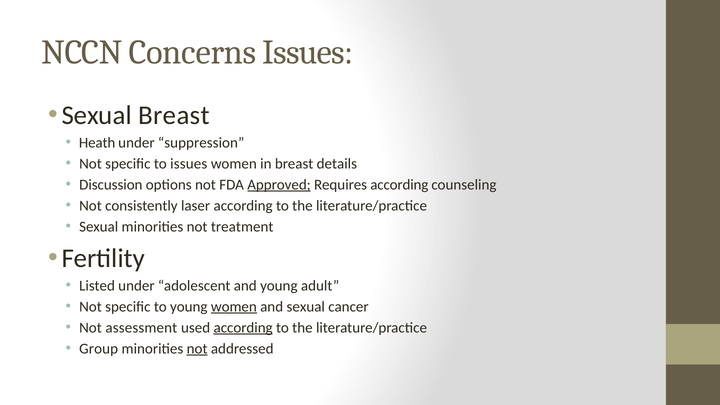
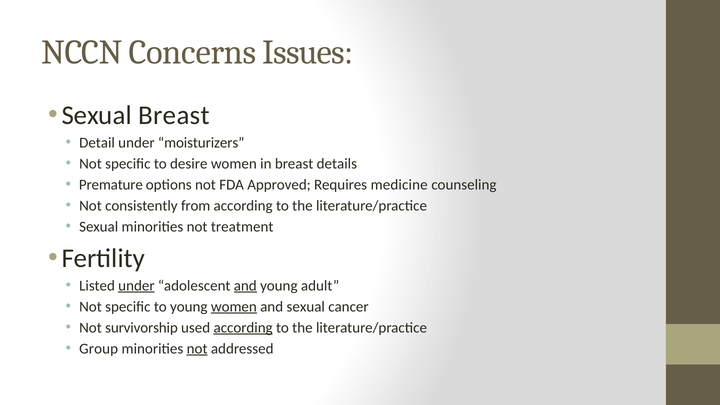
Heath: Heath -> Detail (97, 143)
suppression: suppression -> moisturizers (201, 143)
to issues: issues -> desire (189, 164)
Discussion: Discussion -> Premature (111, 185)
Approved underline: present -> none (279, 185)
Requires according: according -> medicine (399, 185)
laser: laser -> from (196, 206)
under underline: none -> present (136, 286)
and underline: none -> present (245, 286)
assessment: assessment -> survivorship (141, 328)
